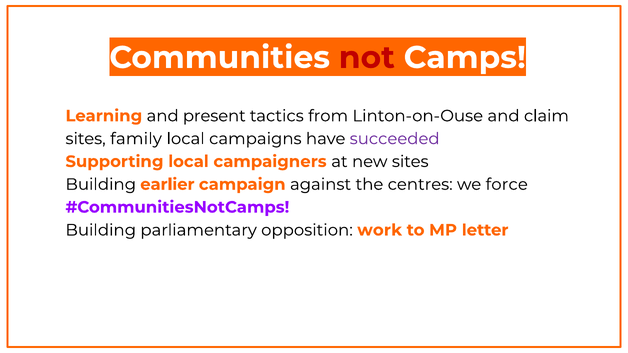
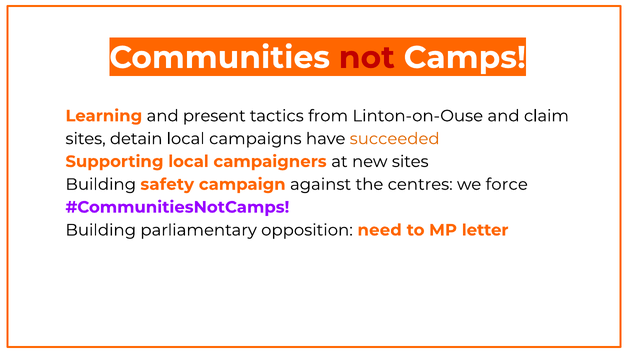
family: family -> detain (136, 139)
succeeded colour: purple -> orange (395, 139)
earlier: earlier -> safety (167, 185)
work: work -> need (380, 230)
